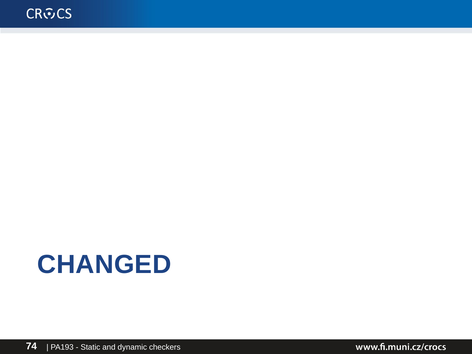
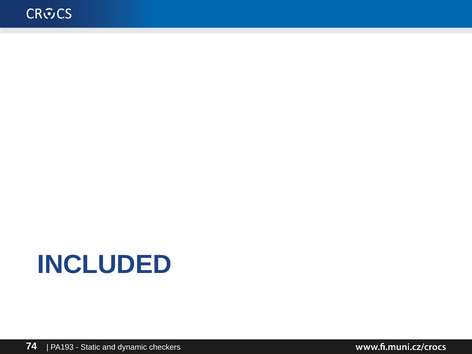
CHANGED: CHANGED -> INCLUDED (104, 264)
